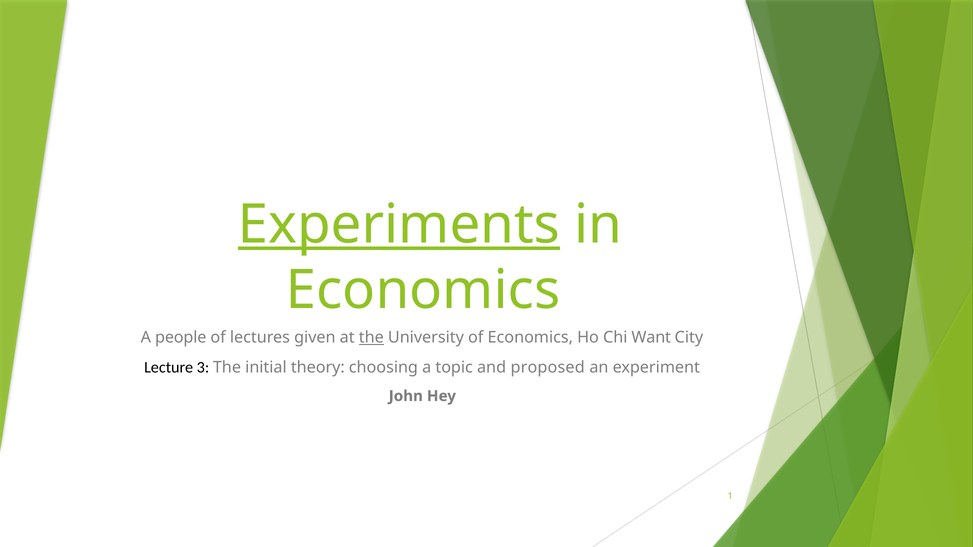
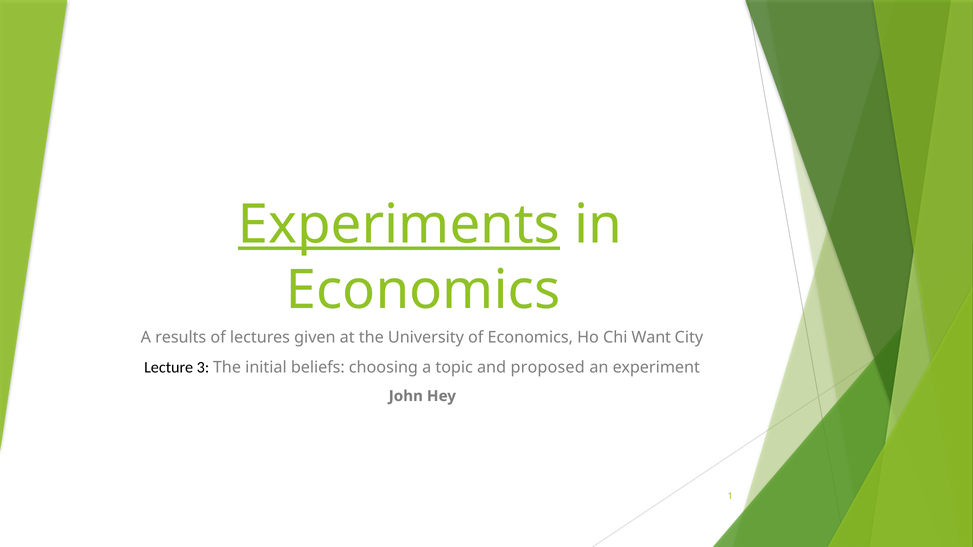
people: people -> results (181, 338)
the underline: present -> none (371, 338)
theory: theory -> beliefs (318, 367)
